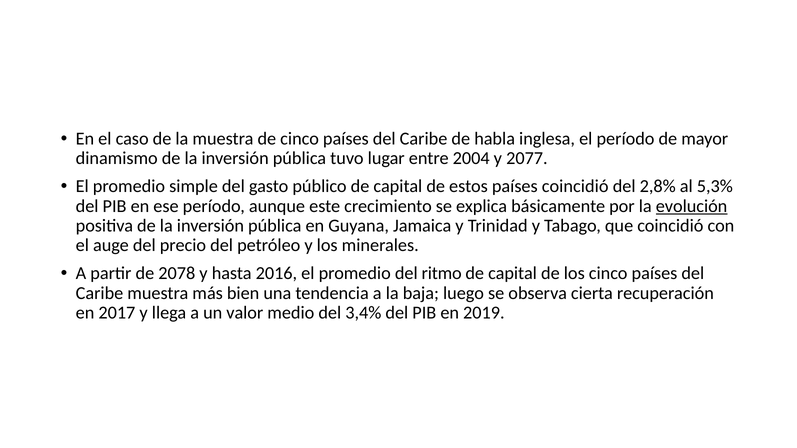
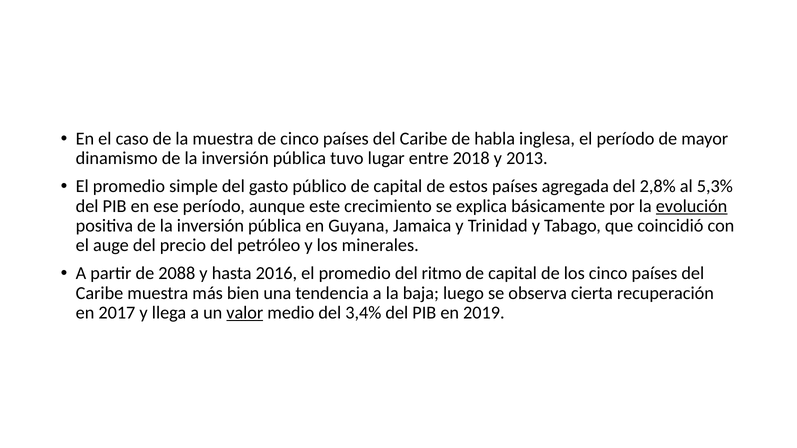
2004: 2004 -> 2018 (471, 159)
2077: 2077 -> 2013 (527, 159)
países coincidió: coincidió -> agregada (575, 187)
2078: 2078 -> 2088 (177, 274)
valor underline: none -> present (245, 313)
